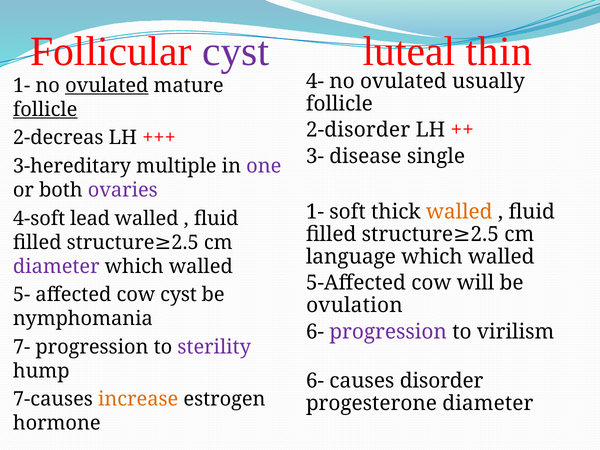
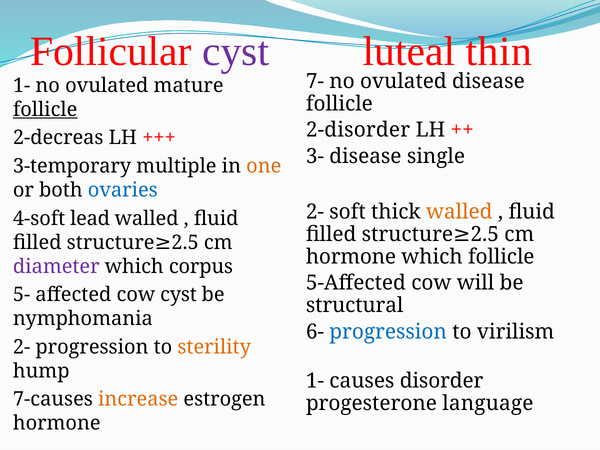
4-: 4- -> 7- (315, 81)
ovulated usually: usually -> disease (488, 81)
ovulated underline: present -> none (107, 85)
3-hereditary: 3-hereditary -> 3-temporary (72, 166)
one colour: purple -> orange (264, 166)
ovaries colour: purple -> blue (123, 190)
1-: 1- -> 2- (315, 212)
language: language -> hormone (351, 257)
walled: walled -> follicle (501, 257)
walled: walled -> corpus (201, 266)
ovulation: ovulation -> structural (355, 306)
progression colour: purple -> blue (388, 332)
7-: 7- -> 2- (22, 347)
sterility colour: purple -> orange (214, 347)
6-: 6- -> 1- (315, 381)
progesterone diameter: diameter -> language (488, 403)
